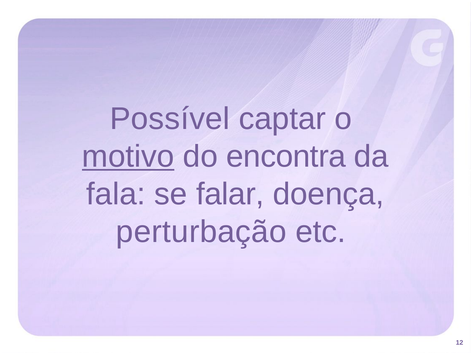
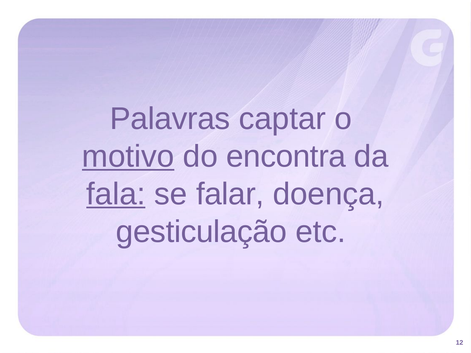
Possível: Possível -> Palavras (170, 119)
fala underline: none -> present (116, 194)
perturbação: perturbação -> gesticulação (202, 232)
